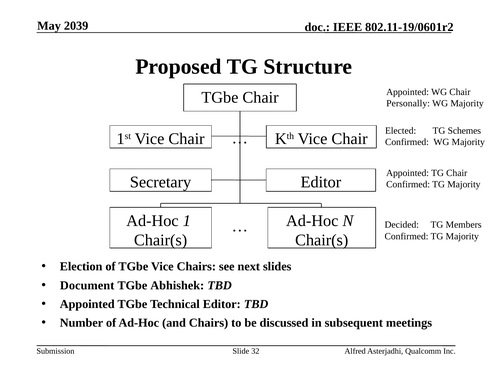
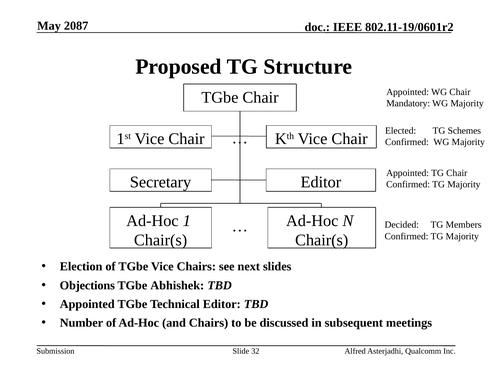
2039: 2039 -> 2087 (76, 26)
Personally: Personally -> Mandatory (408, 103)
Document: Document -> Objections (87, 285)
